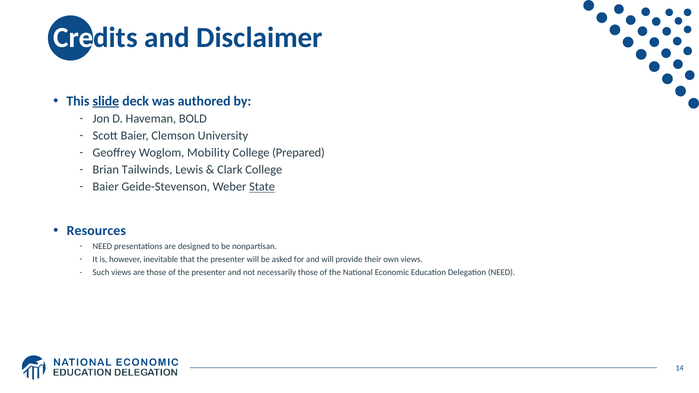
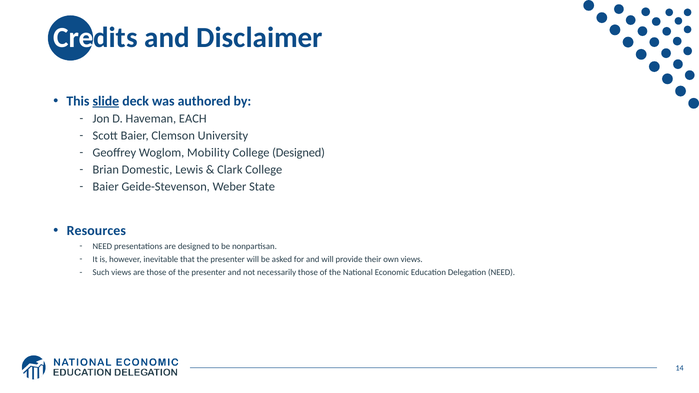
BOLD: BOLD -> EACH (193, 119)
College Prepared: Prepared -> Designed (299, 153)
Tailwinds: Tailwinds -> Domestic (147, 170)
State underline: present -> none (262, 187)
